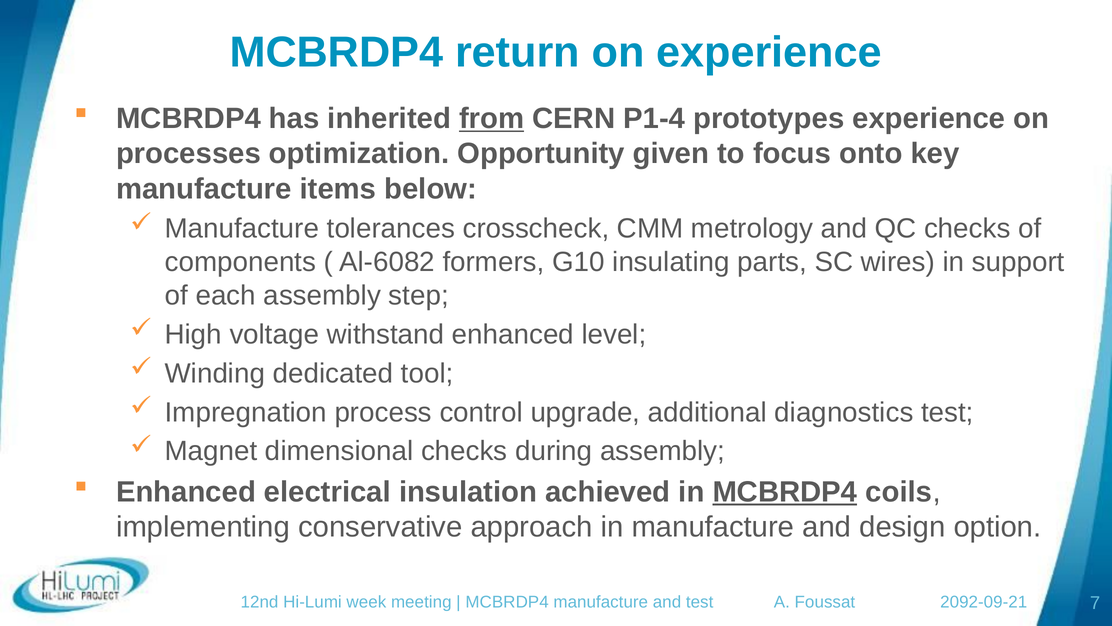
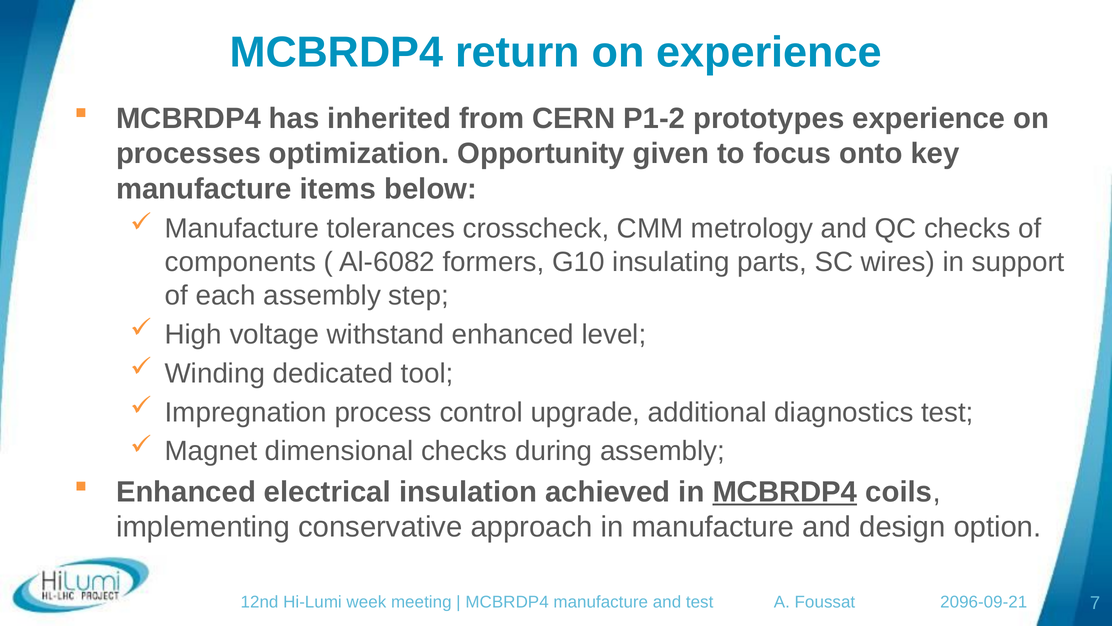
from underline: present -> none (492, 118)
P1-4: P1-4 -> P1-2 (654, 118)
2092-09-21: 2092-09-21 -> 2096-09-21 (984, 602)
